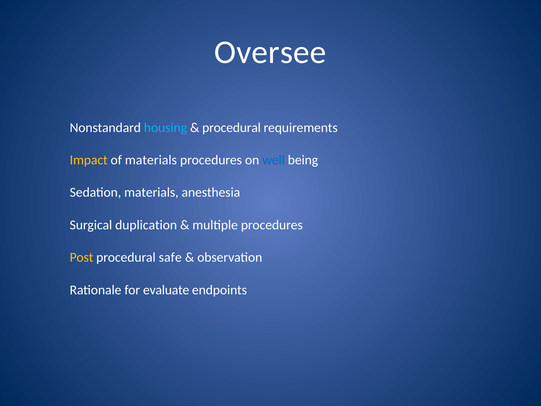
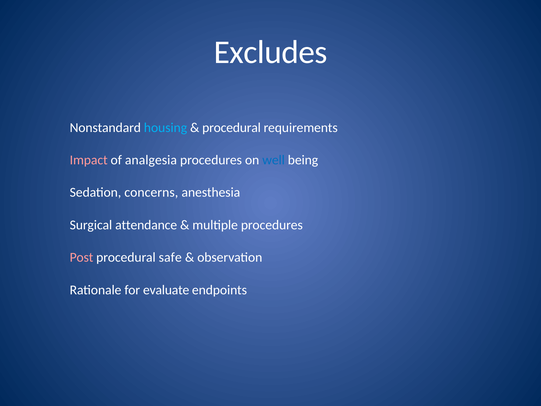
Oversee: Oversee -> Excludes (271, 52)
Impact colour: yellow -> pink (89, 160)
of materials: materials -> analgesia (151, 160)
Sedation materials: materials -> concerns (151, 192)
duplication: duplication -> attendance (146, 225)
Post colour: yellow -> pink (81, 257)
